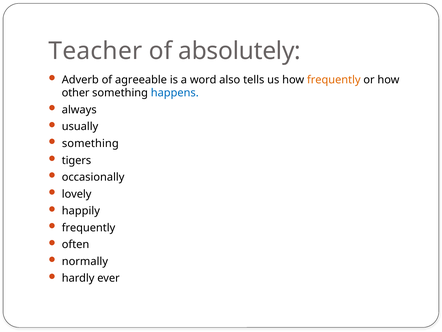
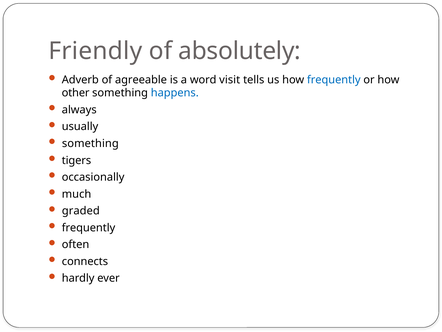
Teacher: Teacher -> Friendly (95, 51)
also: also -> visit (230, 80)
frequently colour: orange -> blue (334, 80)
lovely: lovely -> much (77, 194)
happily: happily -> graded (81, 211)
normally: normally -> connects (85, 261)
